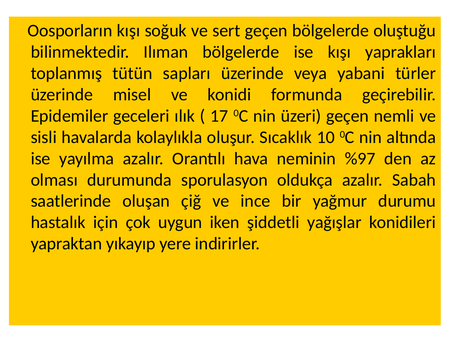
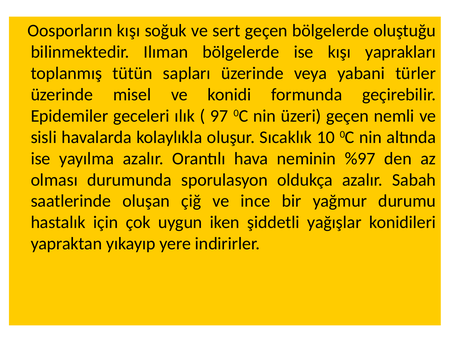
17: 17 -> 97 (219, 116)
